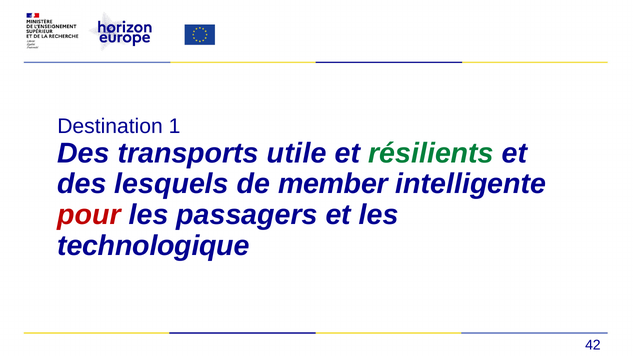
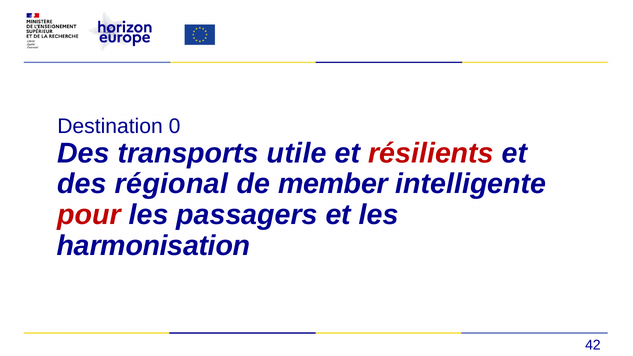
1: 1 -> 0 (175, 126)
résilients colour: green -> red (431, 153)
lesquels: lesquels -> régional (171, 184)
technologique: technologique -> harmonisation (153, 246)
